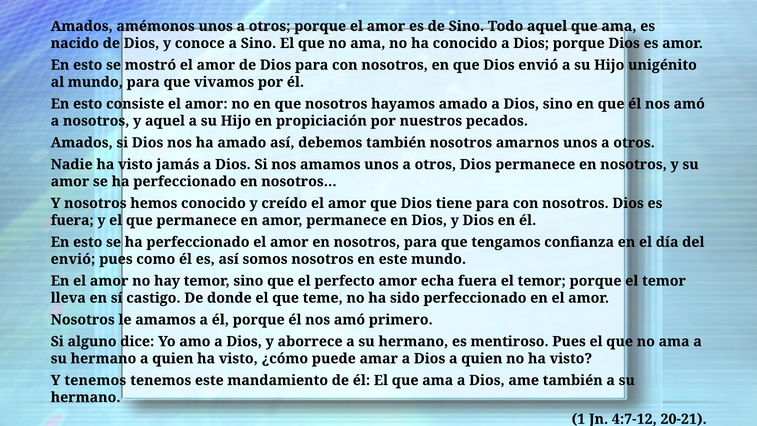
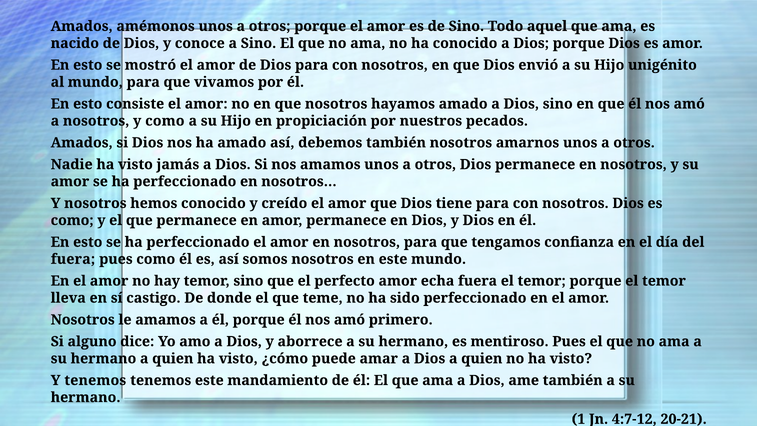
y aquel: aquel -> como (165, 121)
fuera: fuera -> como (72, 220)
envió: envió -> fuera (73, 259)
